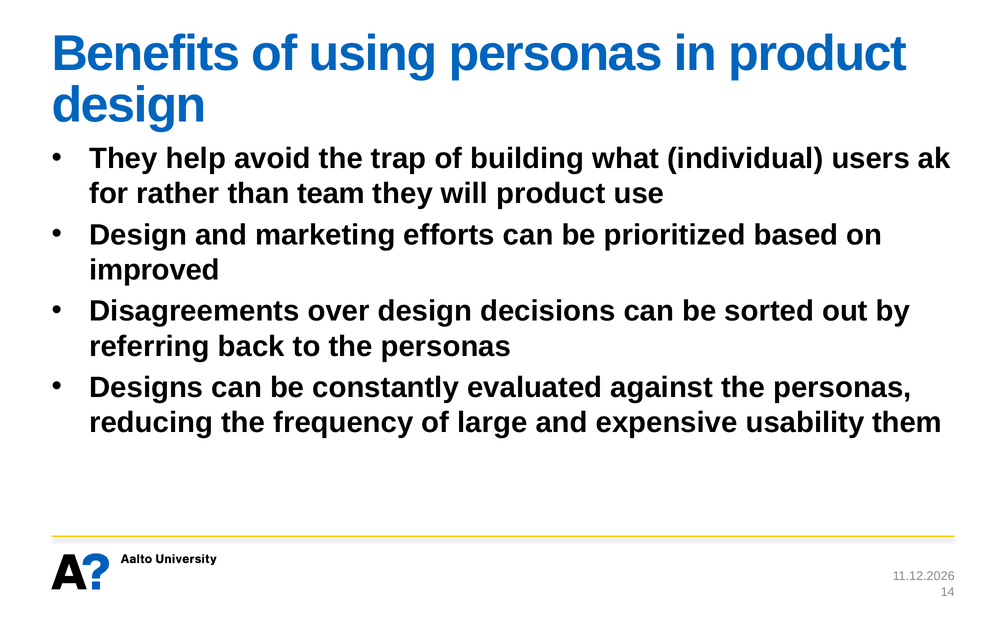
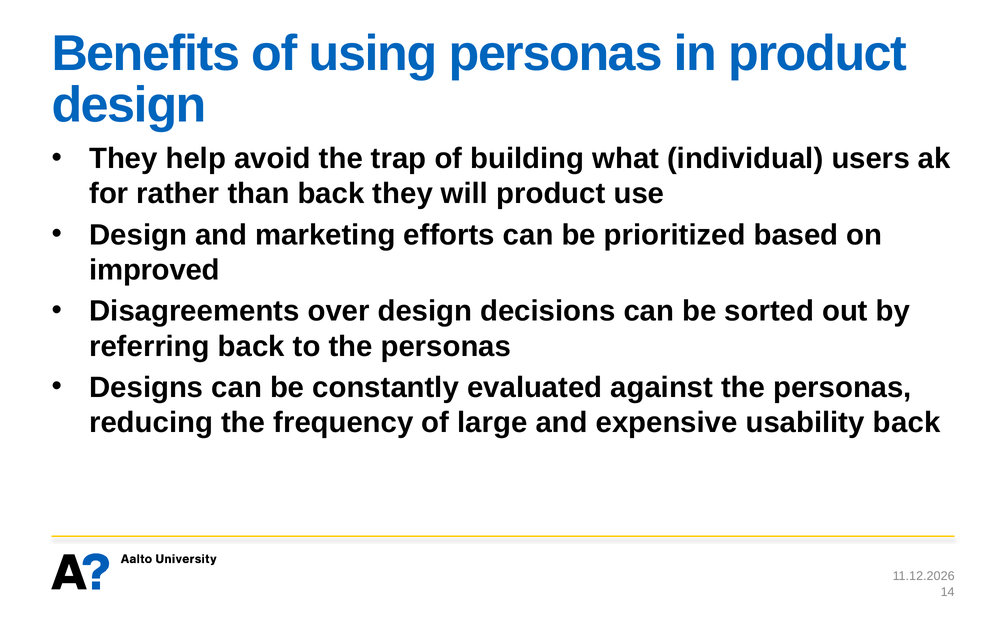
than team: team -> back (331, 194)
usability them: them -> back (907, 422)
